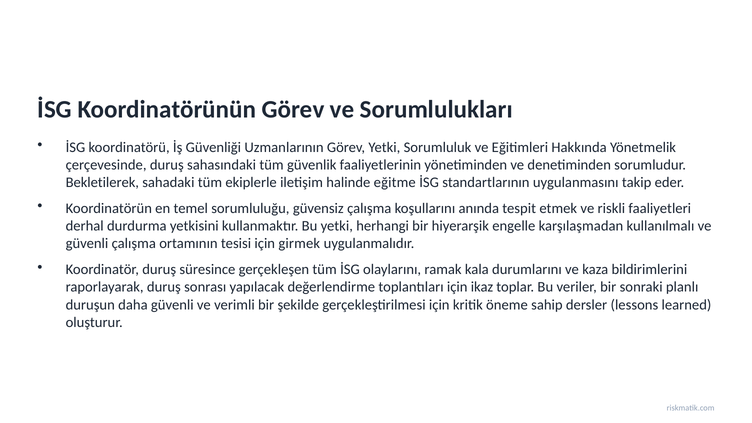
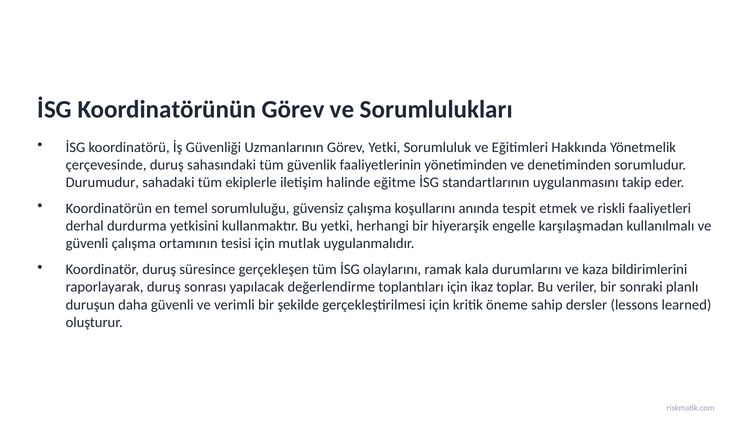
Bekletilerek: Bekletilerek -> Durumudur (102, 183)
girmek: girmek -> mutlak (299, 244)
